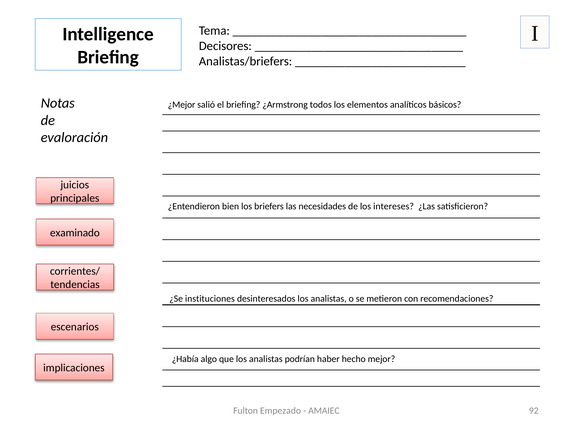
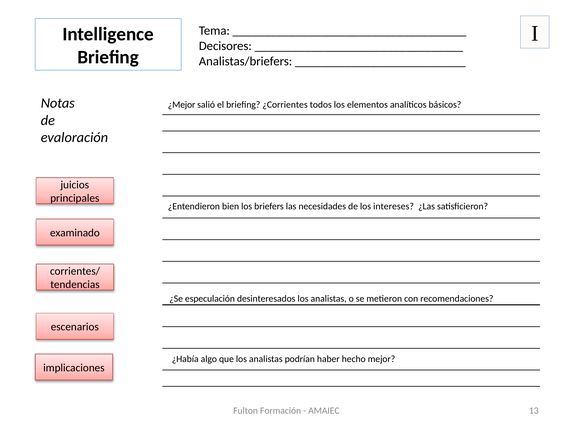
¿Armstrong: ¿Armstrong -> ¿Corrientes (285, 105)
instituciones: instituciones -> especulación (210, 299)
Empezado: Empezado -> Formación (281, 410)
92: 92 -> 13 (534, 410)
